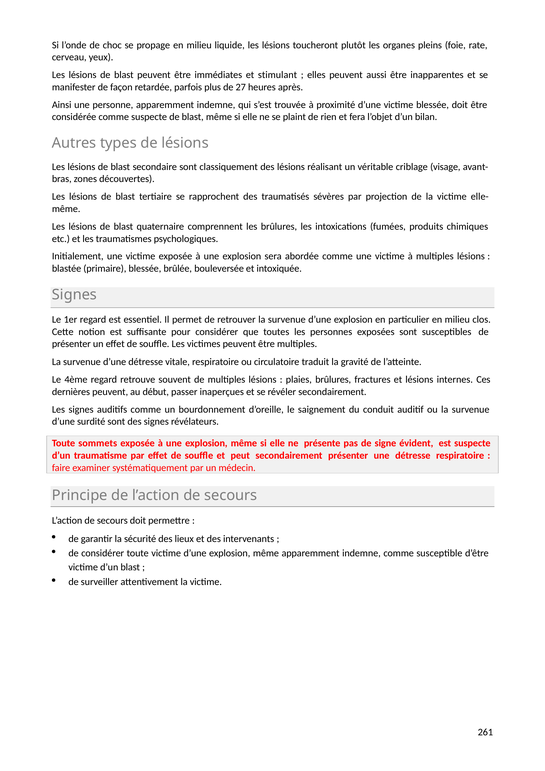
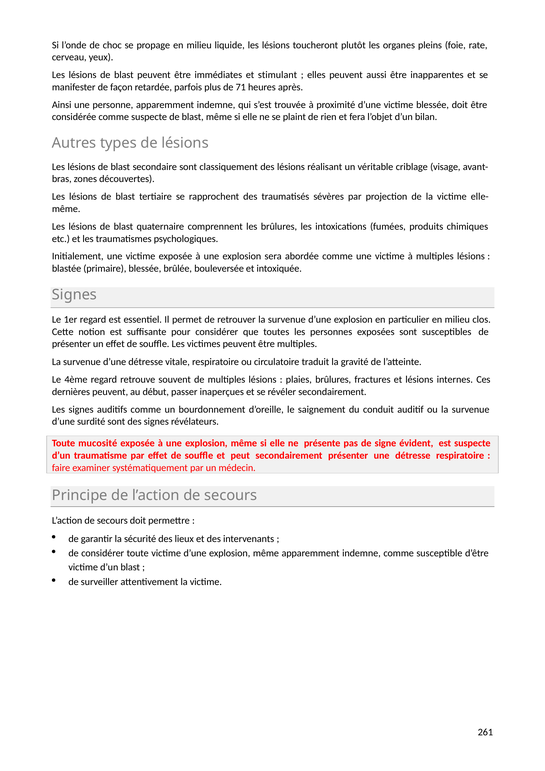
27: 27 -> 71 (241, 87)
sommets: sommets -> mucosité (98, 443)
